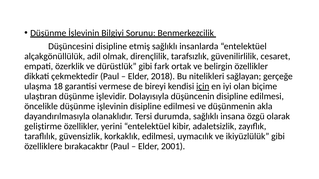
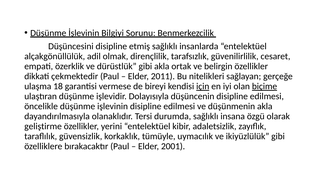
gibi fark: fark -> akla (162, 67)
2018: 2018 -> 2011 (163, 77)
biçime underline: none -> present (265, 87)
korkaklık edilmesi: edilmesi -> tümüyle (159, 137)
